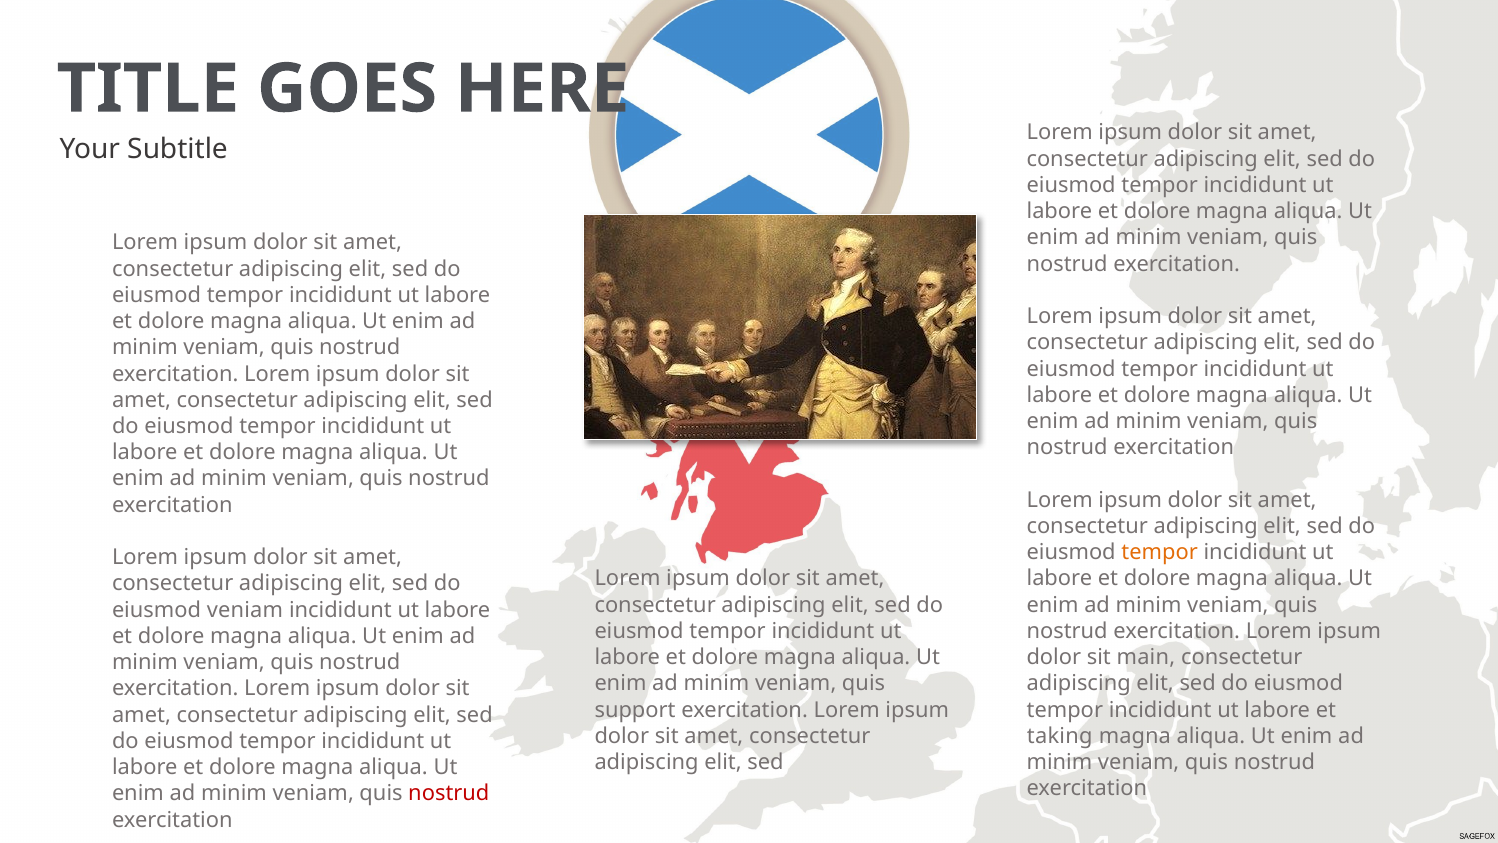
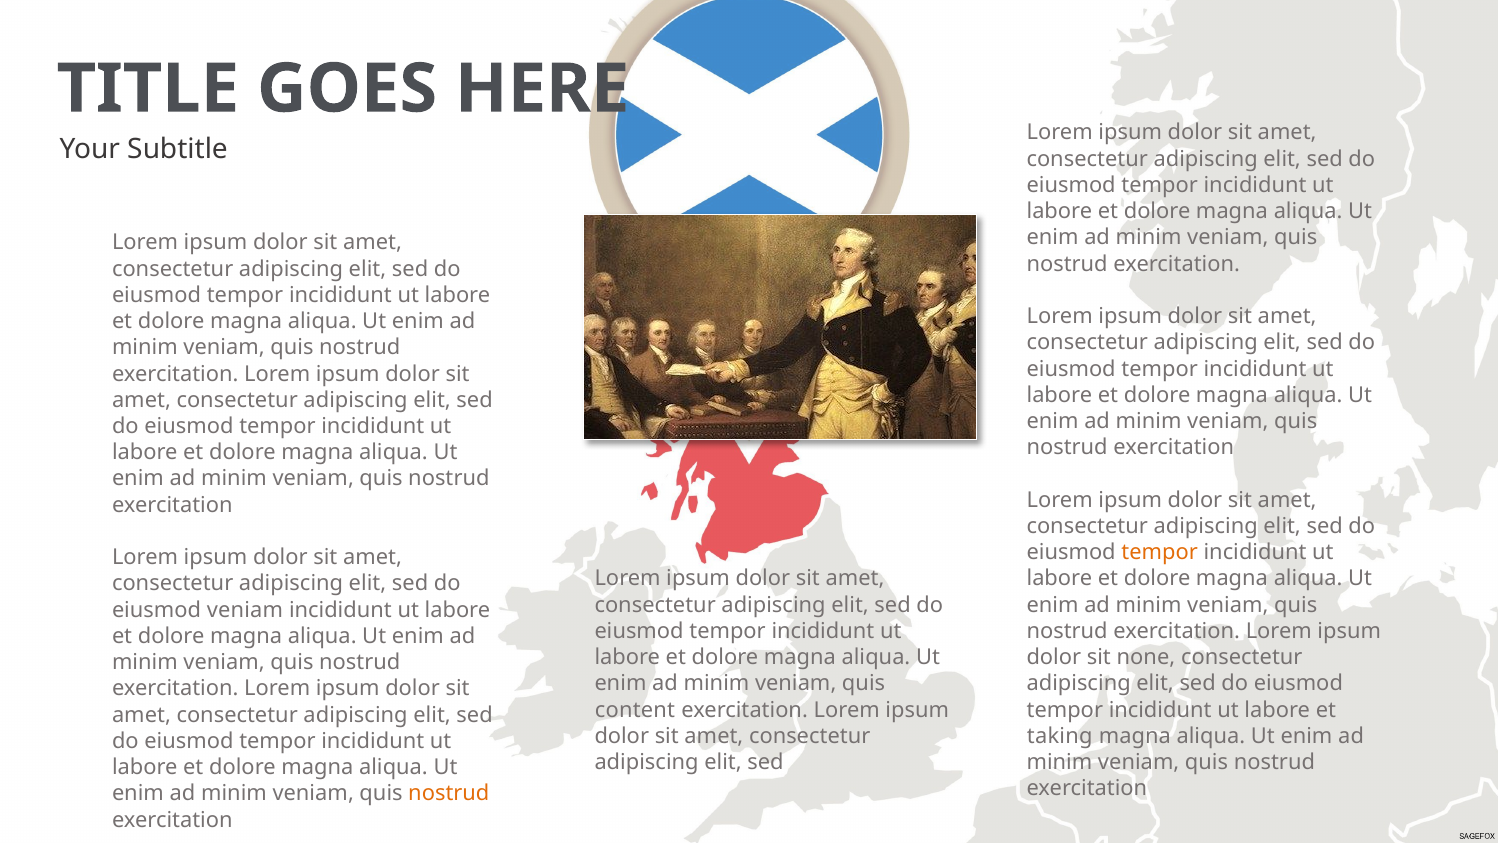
main: main -> none (1146, 657)
support: support -> content (635, 710)
nostrud colour: red -> orange (449, 793)
